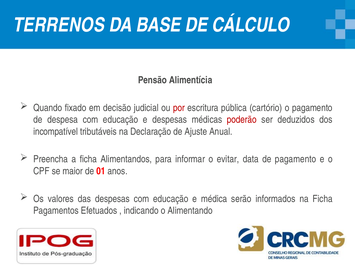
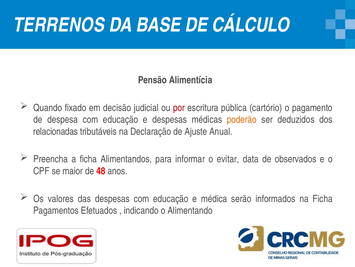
poderão colour: red -> orange (242, 119)
incompatível: incompatível -> relacionadas (56, 131)
de pagamento: pagamento -> observados (296, 159)
01: 01 -> 48 (101, 171)
